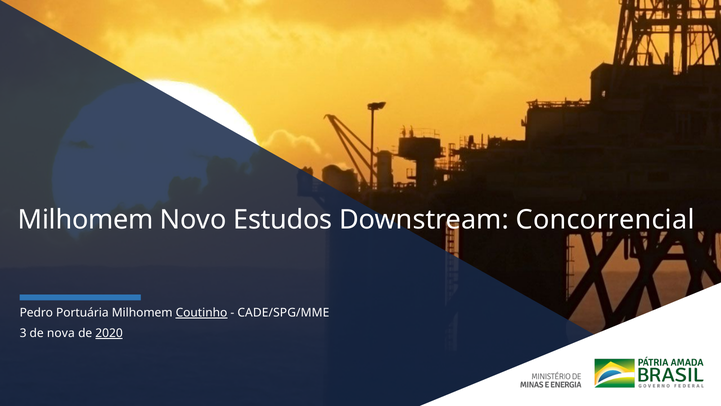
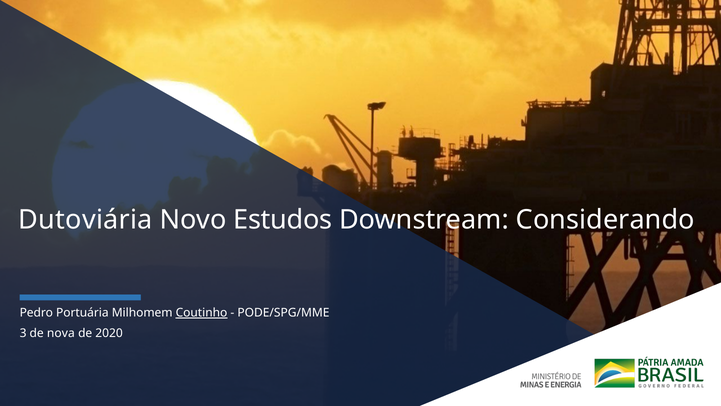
Milhomem: Milhomem -> Dutoviária (85, 220)
Concorrencial: Concorrencial -> Considerando (605, 220)
CADE/SPG/MME: CADE/SPG/MME -> PODE/SPG/MME (283, 312)
2020 underline: present -> none (109, 333)
